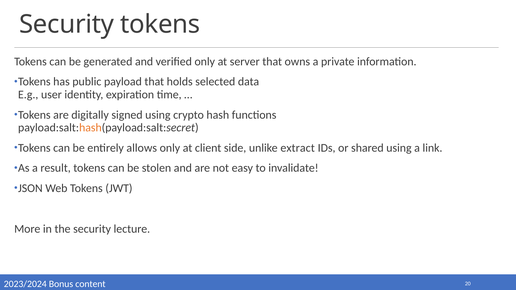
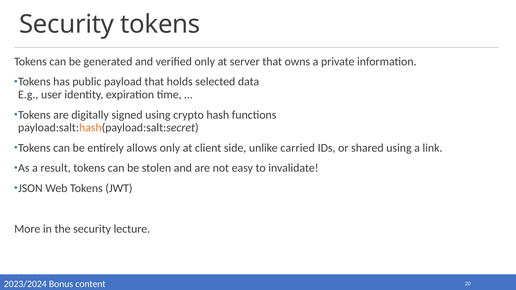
extract: extract -> carried (298, 148)
